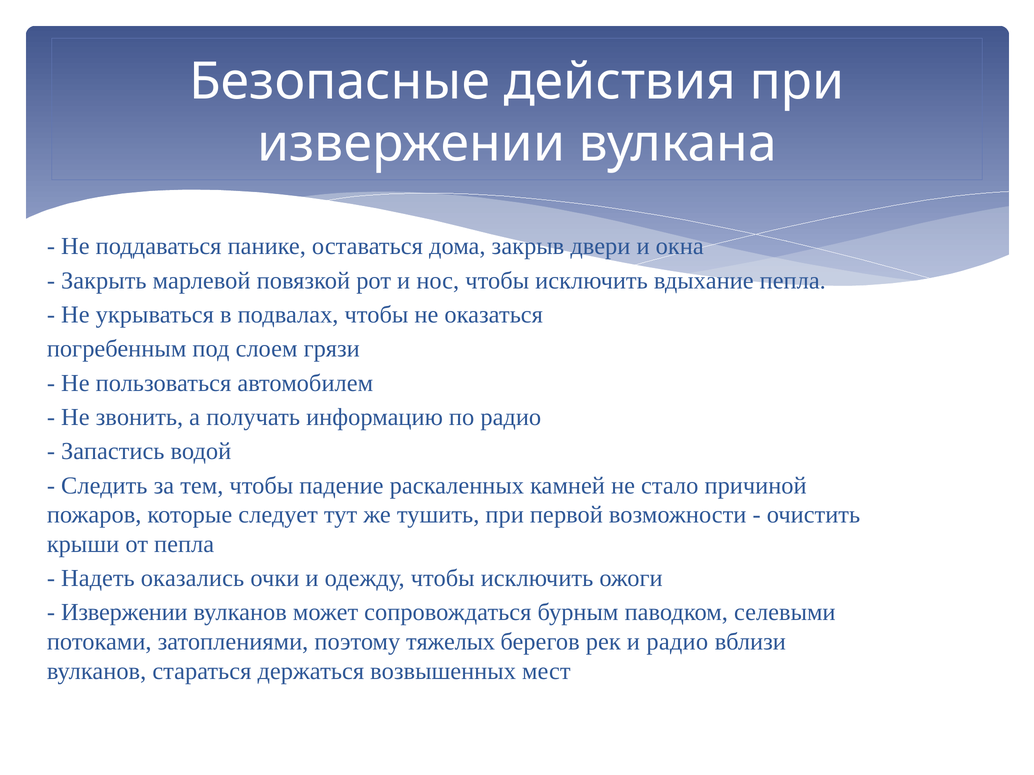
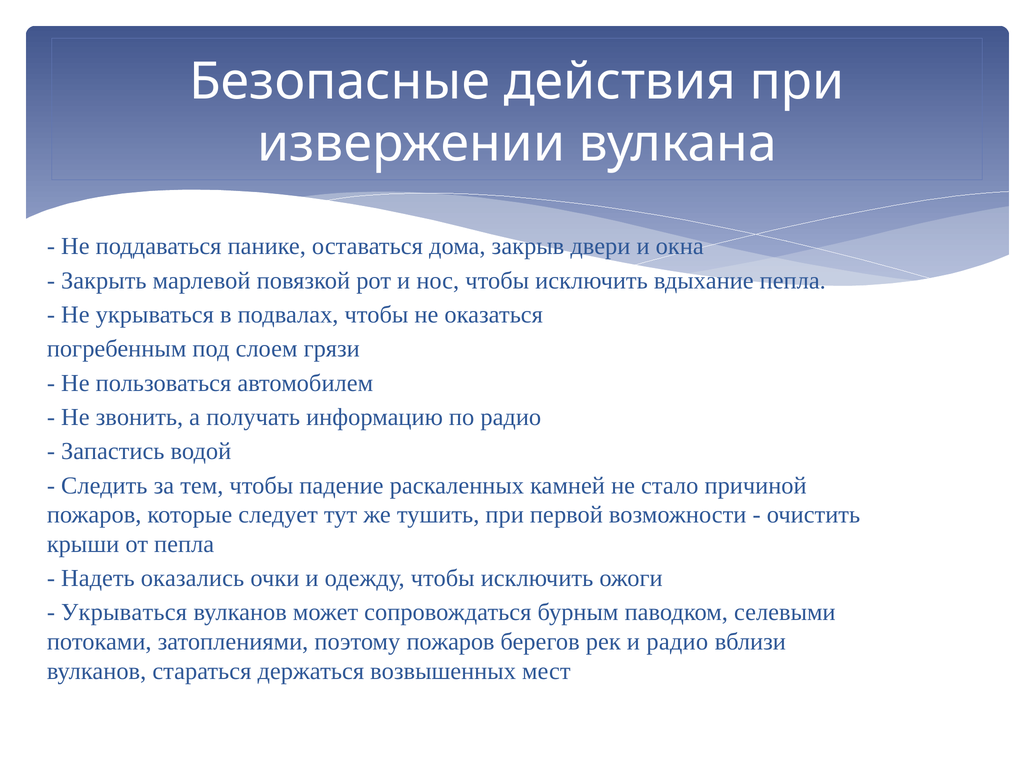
Извержении: Извержении -> Укрываться (124, 613)
поэтому тяжелых: тяжелых -> пожаров (450, 642)
